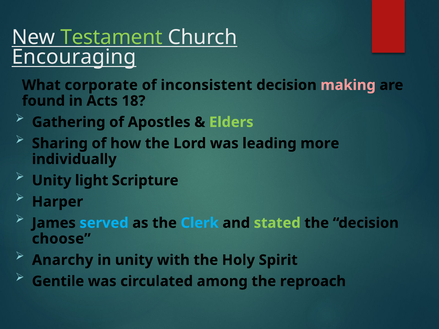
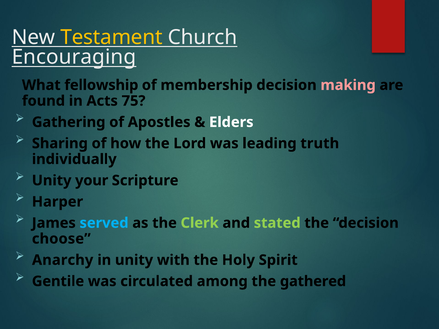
Testament colour: light green -> yellow (111, 37)
corporate: corporate -> fellowship (101, 85)
inconsistent: inconsistent -> membership (207, 85)
18: 18 -> 75 (134, 101)
Elders colour: light green -> white (231, 122)
more: more -> truth (320, 144)
light: light -> your (92, 181)
Clerk colour: light blue -> light green (200, 223)
reproach: reproach -> gathered (313, 281)
